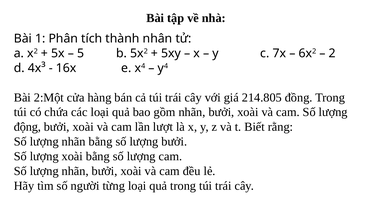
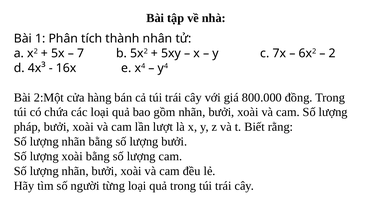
5: 5 -> 7 (81, 53)
214.805: 214.805 -> 800.000 (262, 97)
động: động -> pháp (27, 127)
